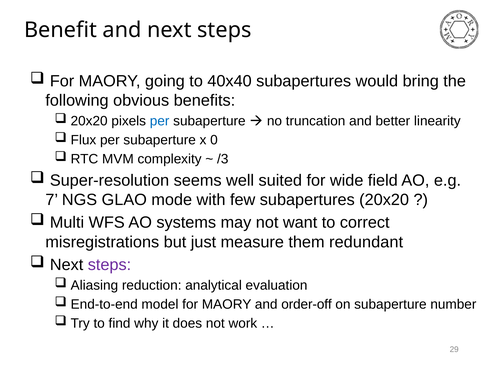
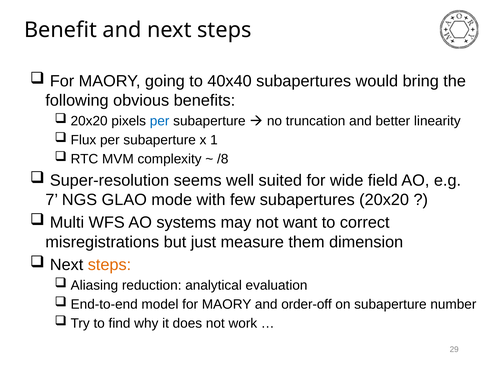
0: 0 -> 1 (214, 140)
/3: /3 -> /8 (223, 159)
redundant: redundant -> dimension (366, 242)
steps colour: purple -> orange (109, 265)
